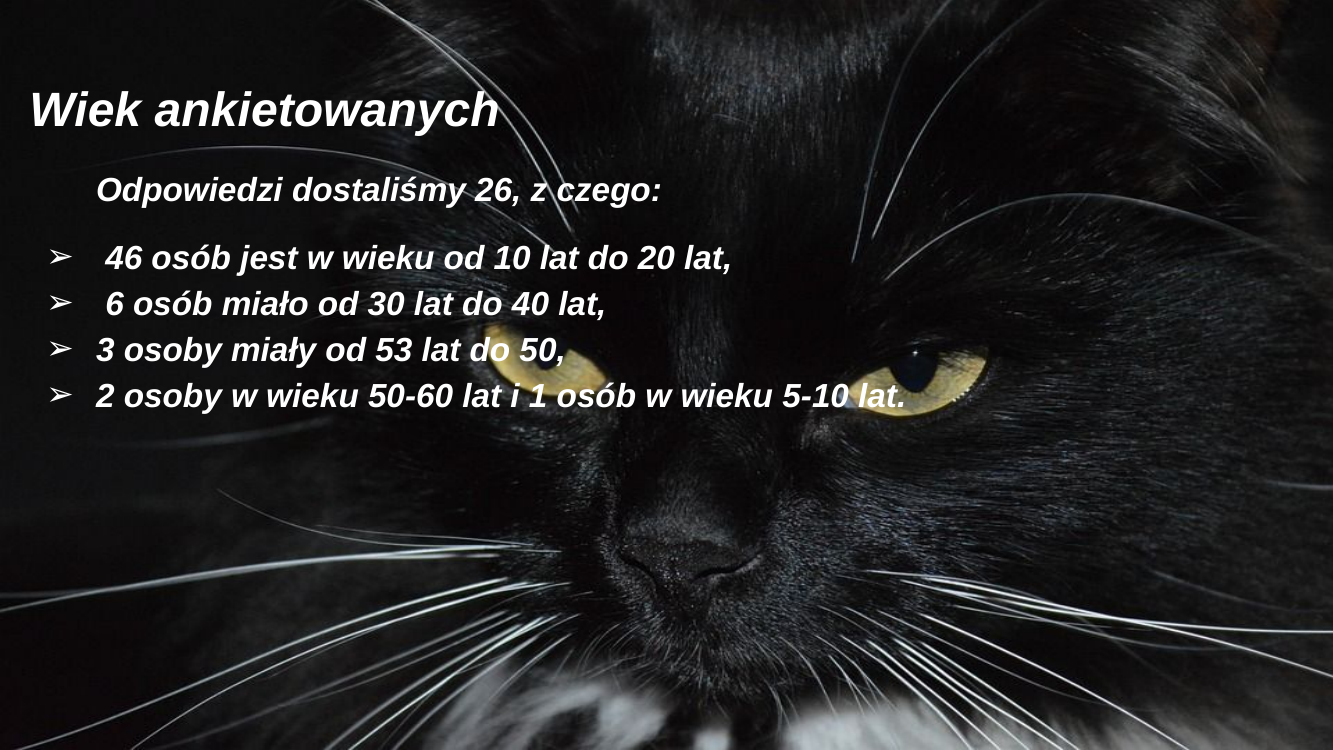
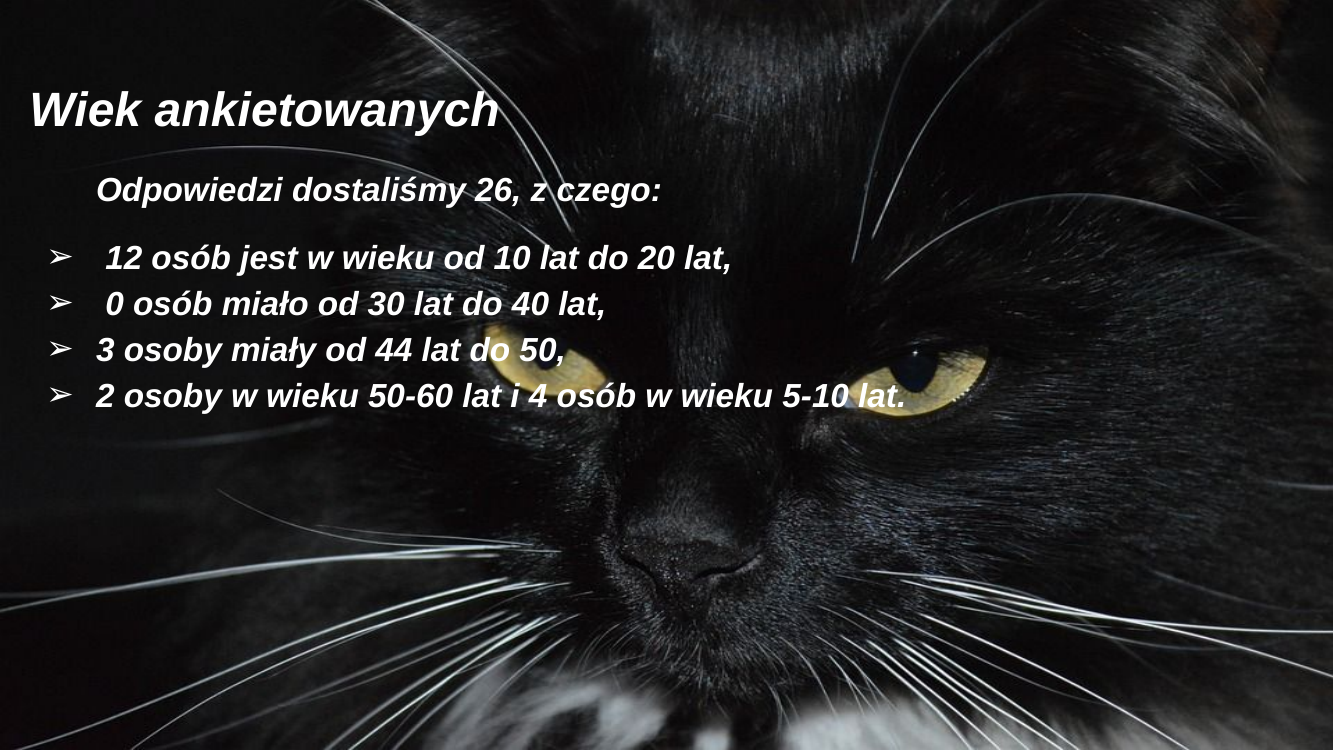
46: 46 -> 12 (124, 258)
6: 6 -> 0 (115, 304)
53: 53 -> 44 (394, 350)
1: 1 -> 4 (538, 396)
